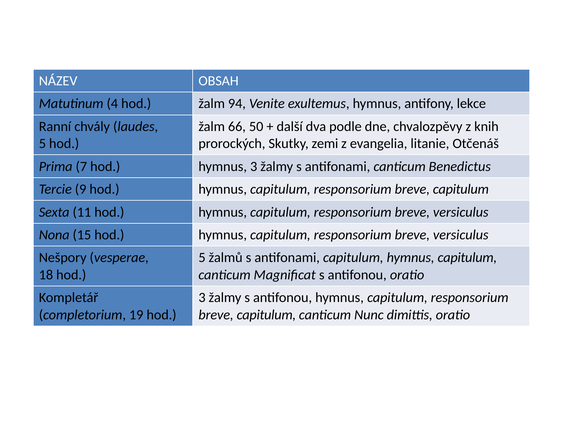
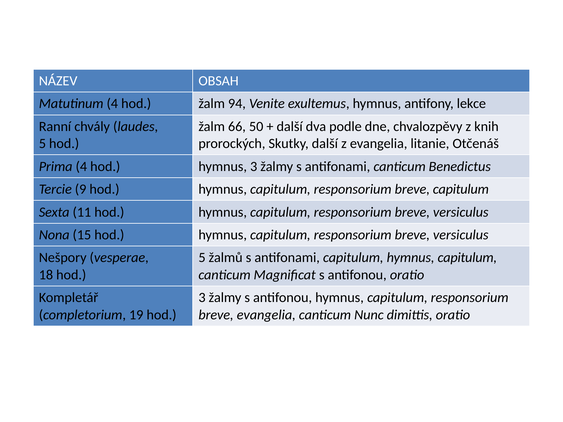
Skutky zemi: zemi -> další (325, 144)
Prima 7: 7 -> 4 (81, 166)
capitulum: capitulum -> evangelia (266, 315)
